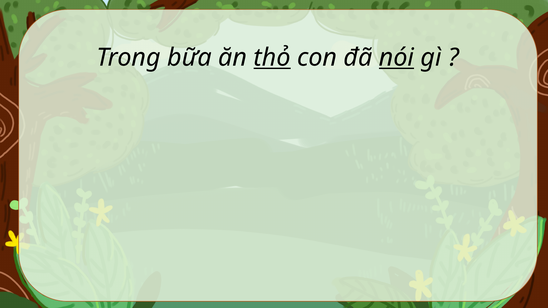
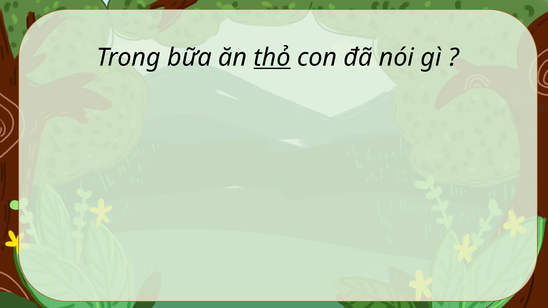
nói underline: present -> none (397, 58)
